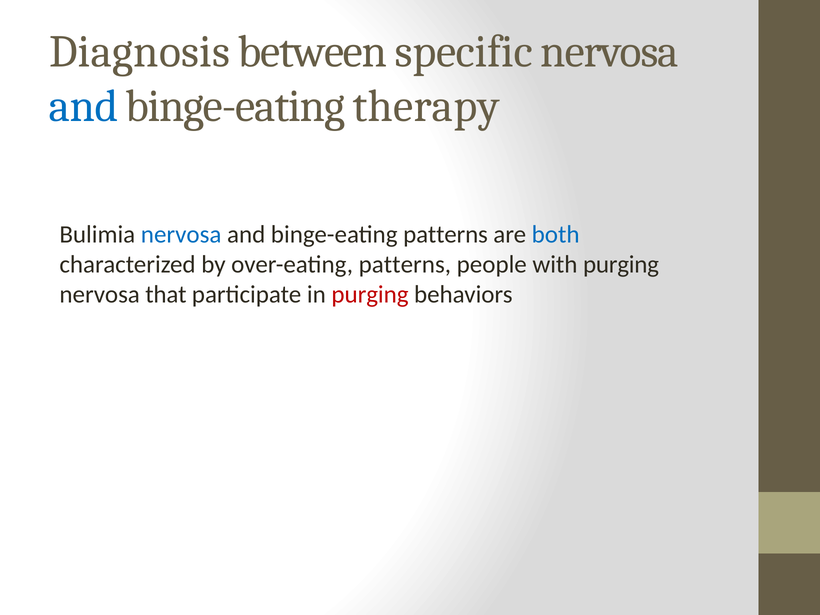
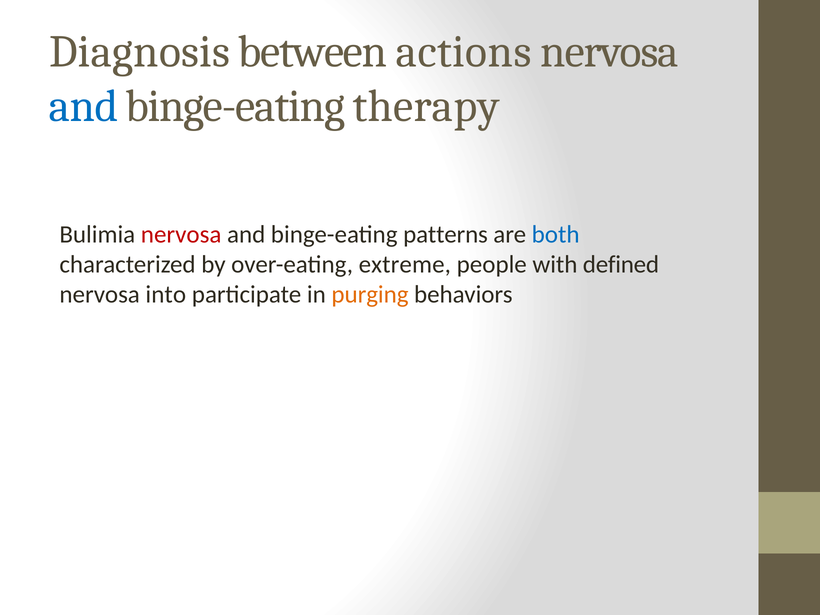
specific: specific -> actions (464, 52)
nervosa colour: blue -> red (181, 235)
over-eating patterns: patterns -> extreme (405, 265)
with purging: purging -> defined (621, 265)
that: that -> into (166, 295)
purging colour: red -> orange (370, 295)
